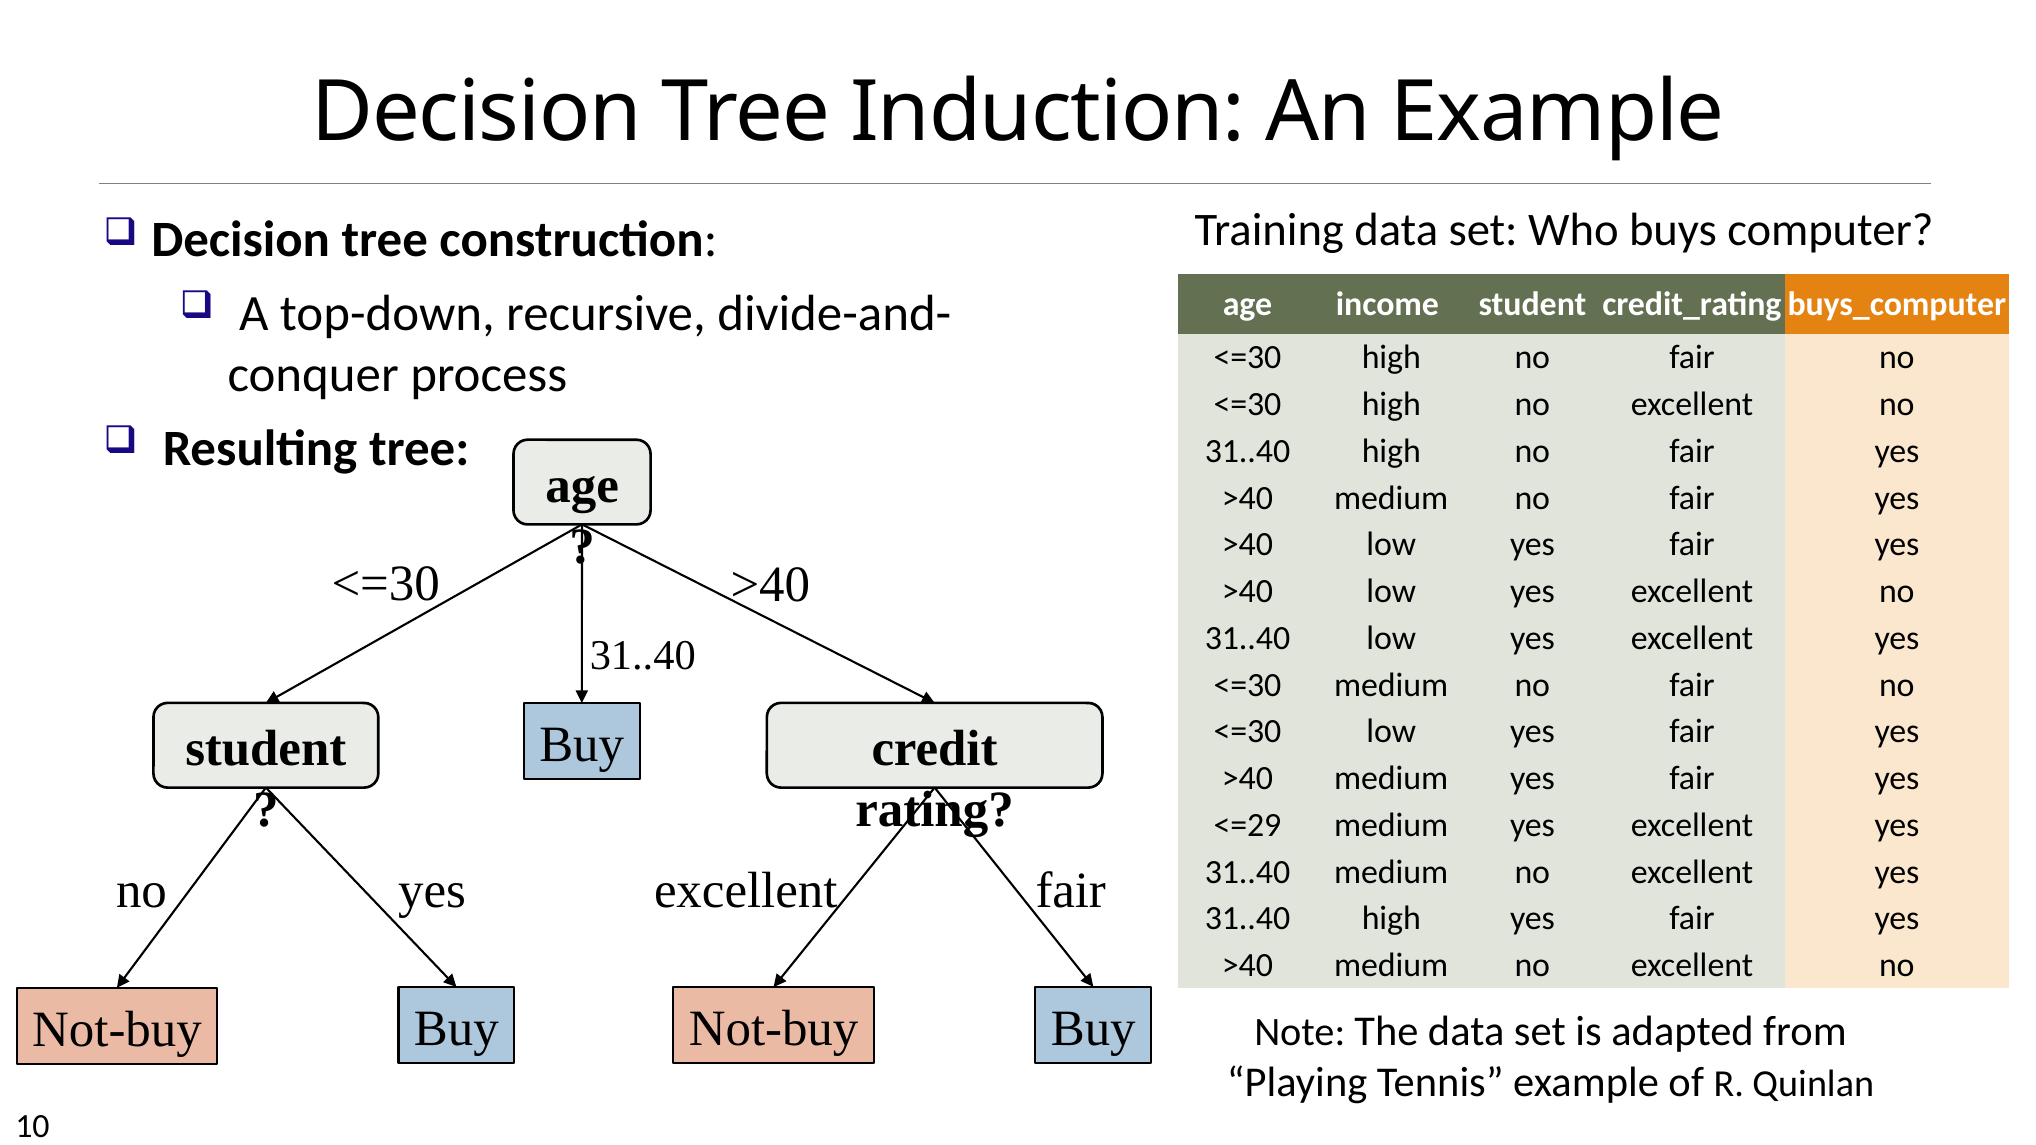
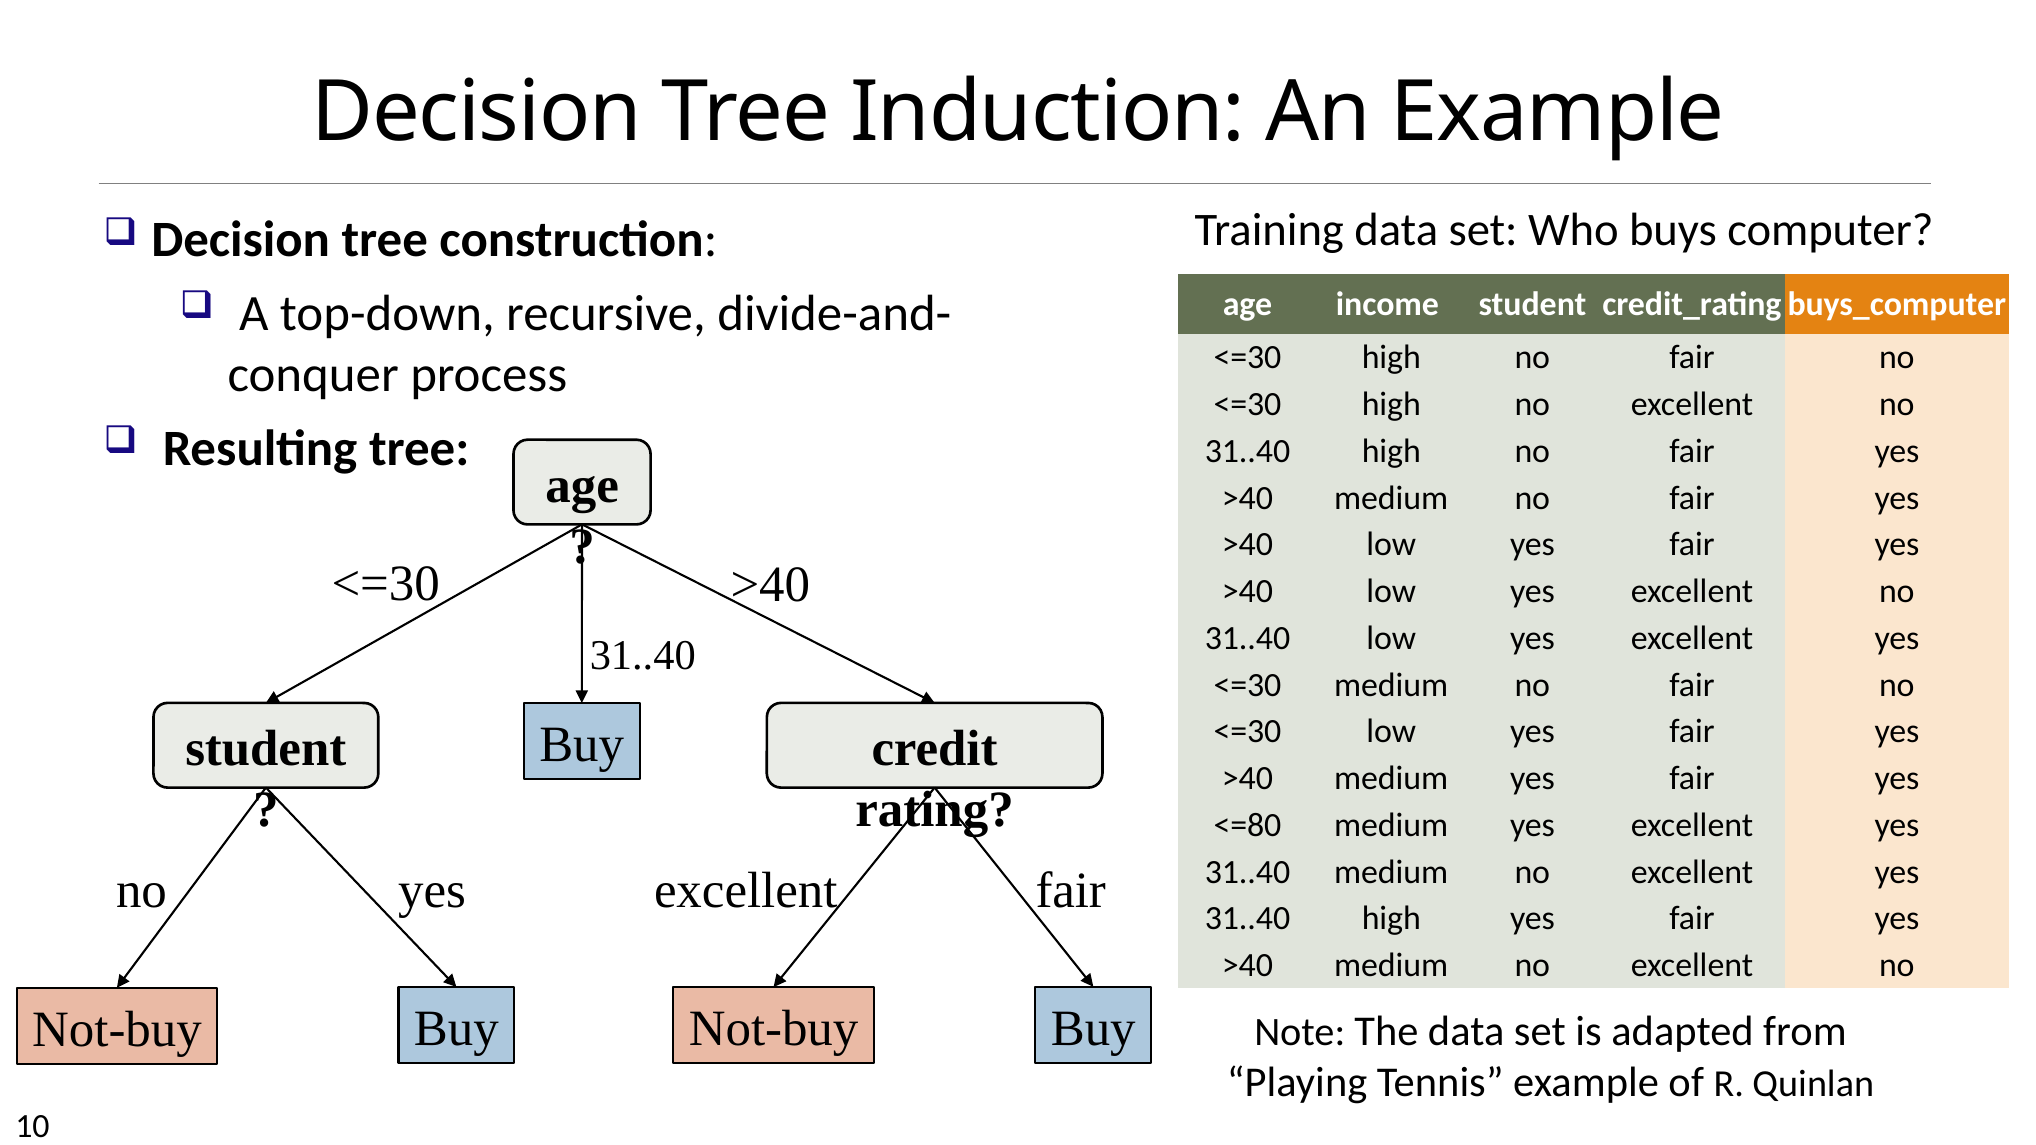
<=29: <=29 -> <=80 (1247, 825)
